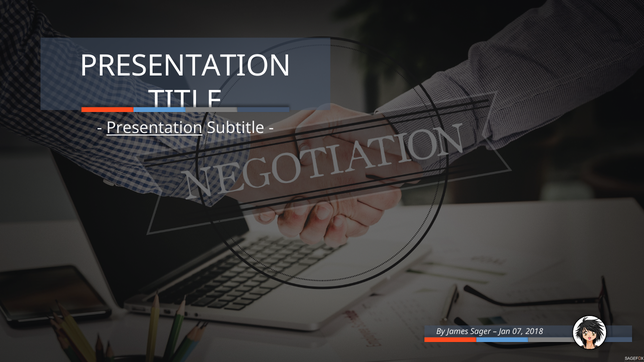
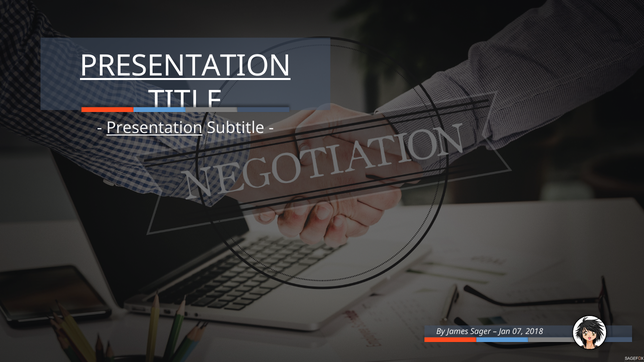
PRESENTATION underline: none -> present (186, 66)
